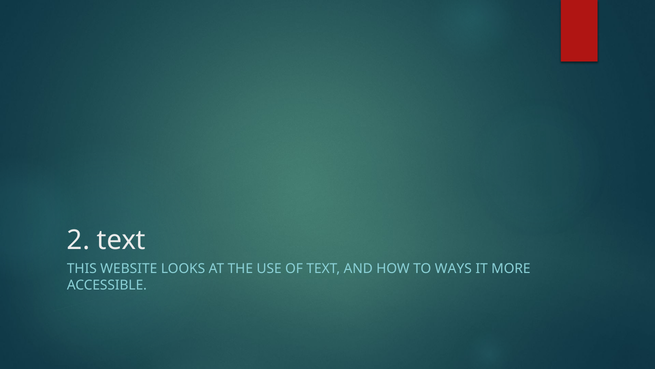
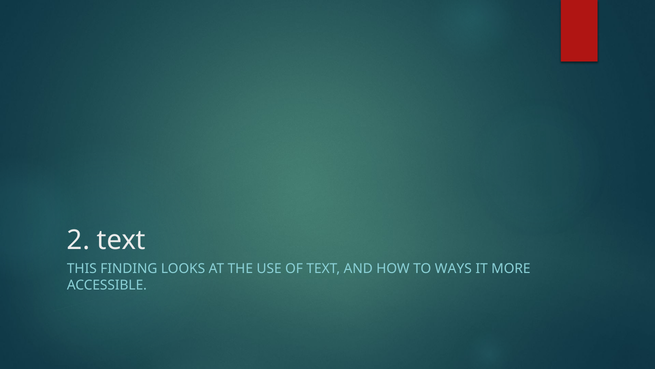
WEBSITE: WEBSITE -> FINDING (129, 268)
